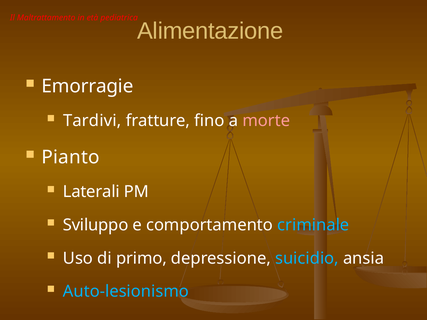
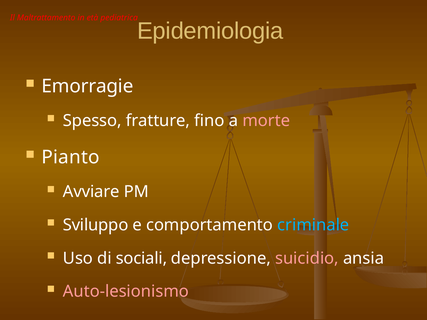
Alimentazione: Alimentazione -> Epidemiologia (210, 31)
Tardivi: Tardivi -> Spesso (92, 121)
Laterali: Laterali -> Avviare (91, 192)
primo: primo -> sociali (141, 258)
suicidio colour: light blue -> pink (307, 258)
Auto-lesionismo colour: light blue -> pink (126, 292)
